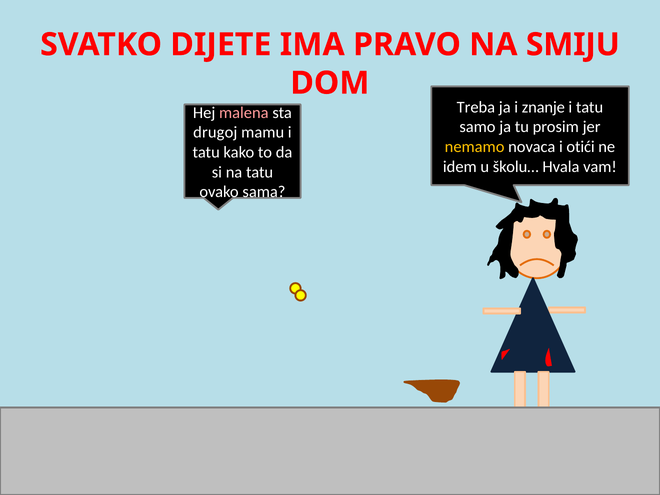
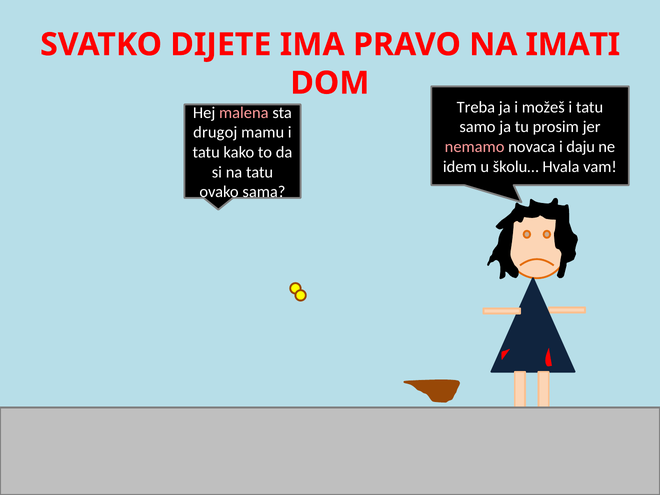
SMIJU: SMIJU -> IMATI (573, 45)
znanje: znanje -> možeš (543, 107)
nemamo colour: yellow -> pink (475, 147)
otići: otići -> daju (581, 147)
